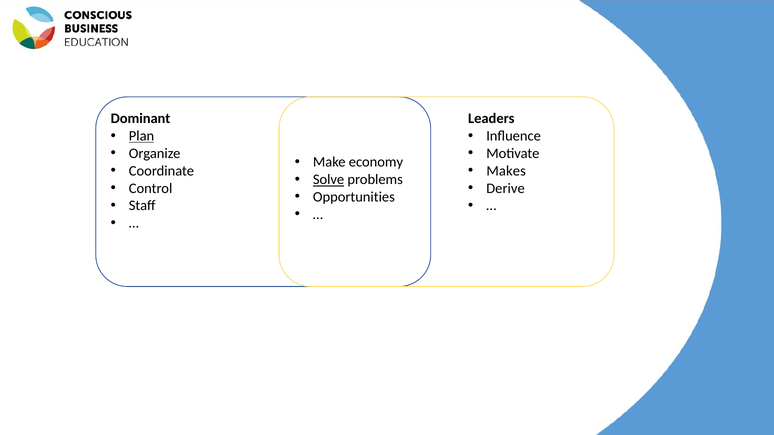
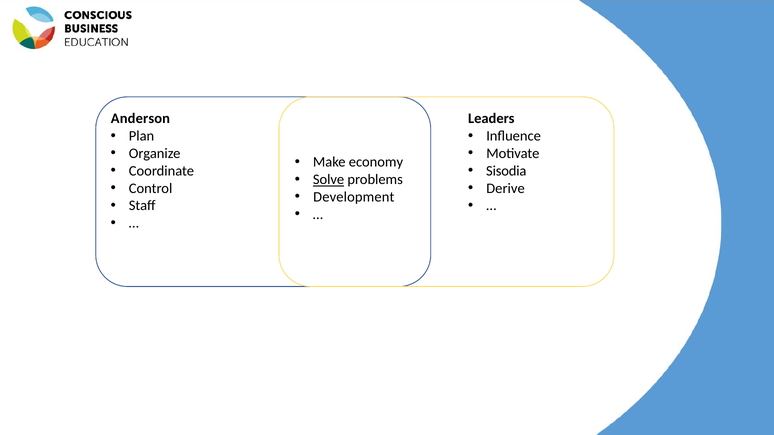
Dominant: Dominant -> Anderson (140, 119)
Plan underline: present -> none (142, 136)
Makes: Makes -> Sisodia (506, 171)
Opportunities: Opportunities -> Development (354, 197)
